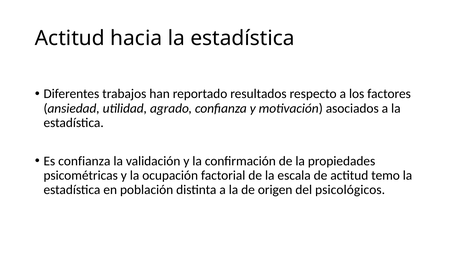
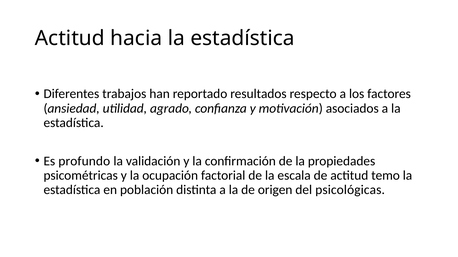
Es confianza: confianza -> profundo (84, 161)
psicológicos: psicológicos -> psicológicas (350, 190)
